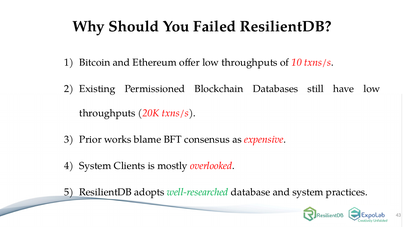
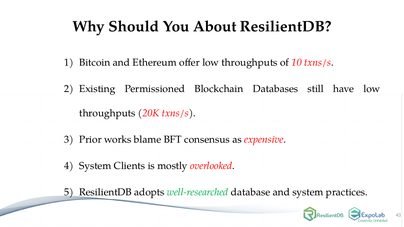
Failed: Failed -> About (215, 27)
